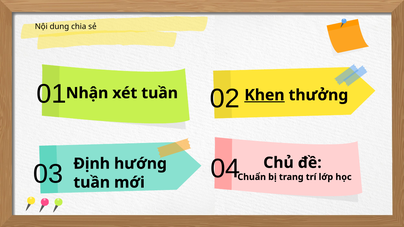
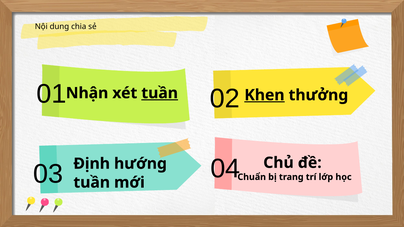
tuần underline: none -> present (160, 93)
